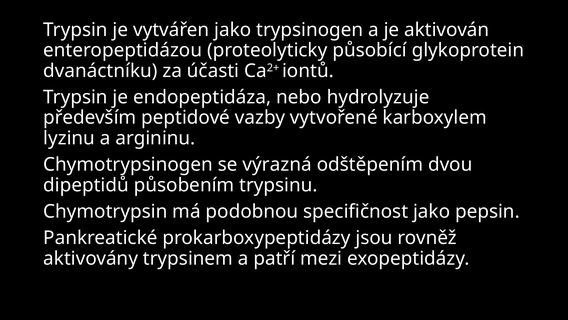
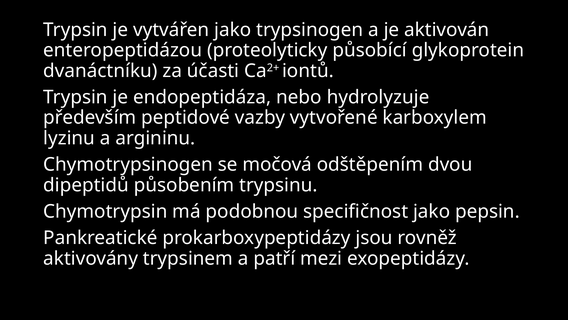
výrazná: výrazná -> močová (277, 164)
